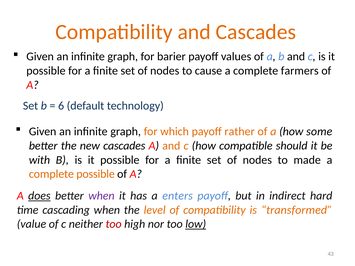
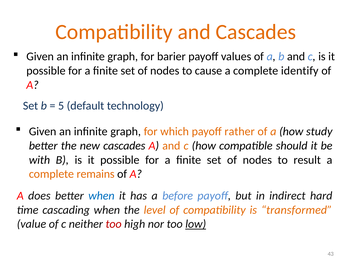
farmers: farmers -> identify (300, 71)
6: 6 -> 5 (61, 106)
some: some -> study (319, 132)
made: made -> result (307, 160)
complete possible: possible -> remains (96, 174)
does underline: present -> none (39, 196)
when colour: purple -> blue (101, 196)
enters: enters -> before (178, 196)
